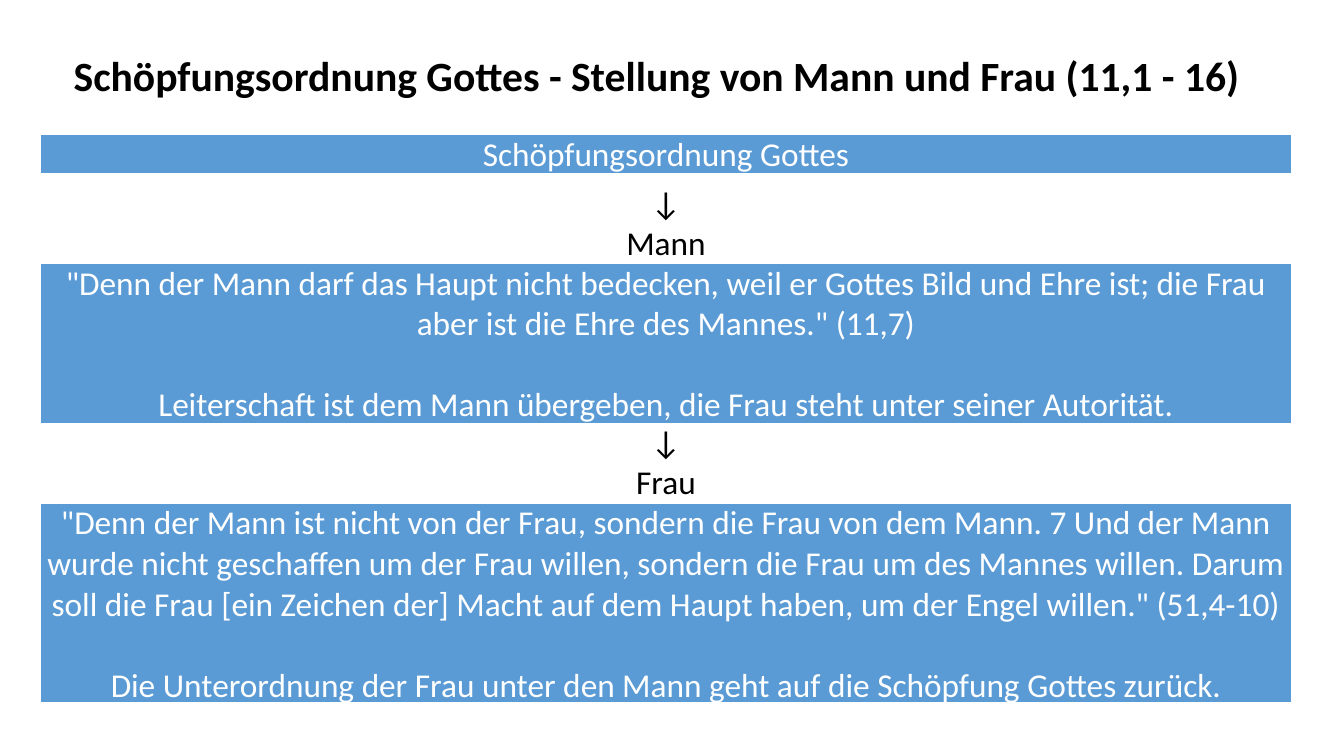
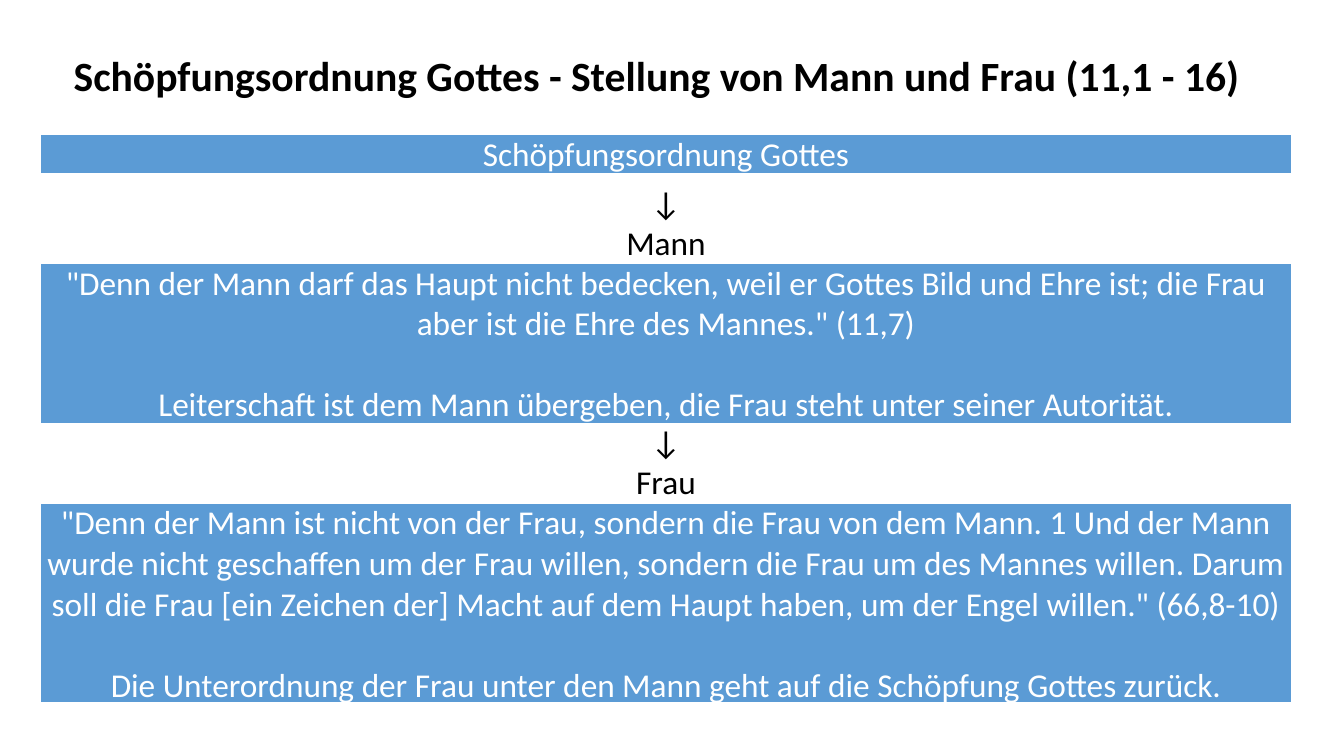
7: 7 -> 1 (1058, 524)
51,4-10: 51,4-10 -> 66,8-10 (1218, 605)
